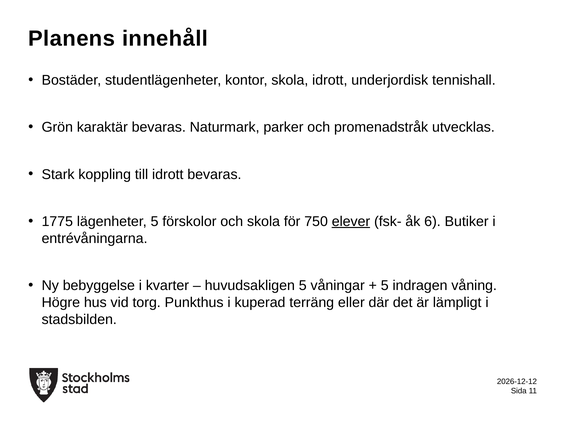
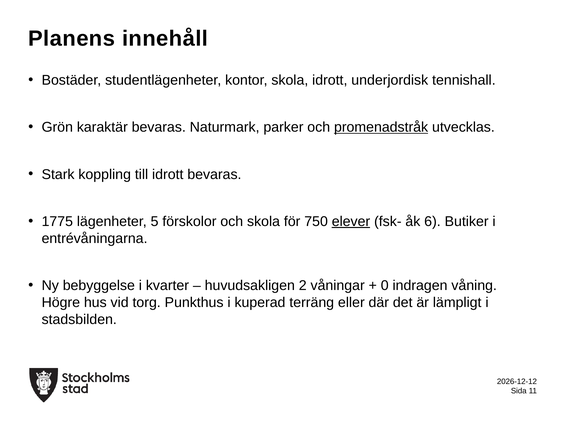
promenadstråk underline: none -> present (381, 127)
huvudsakligen 5: 5 -> 2 (303, 285)
5: 5 -> 0 (385, 285)
